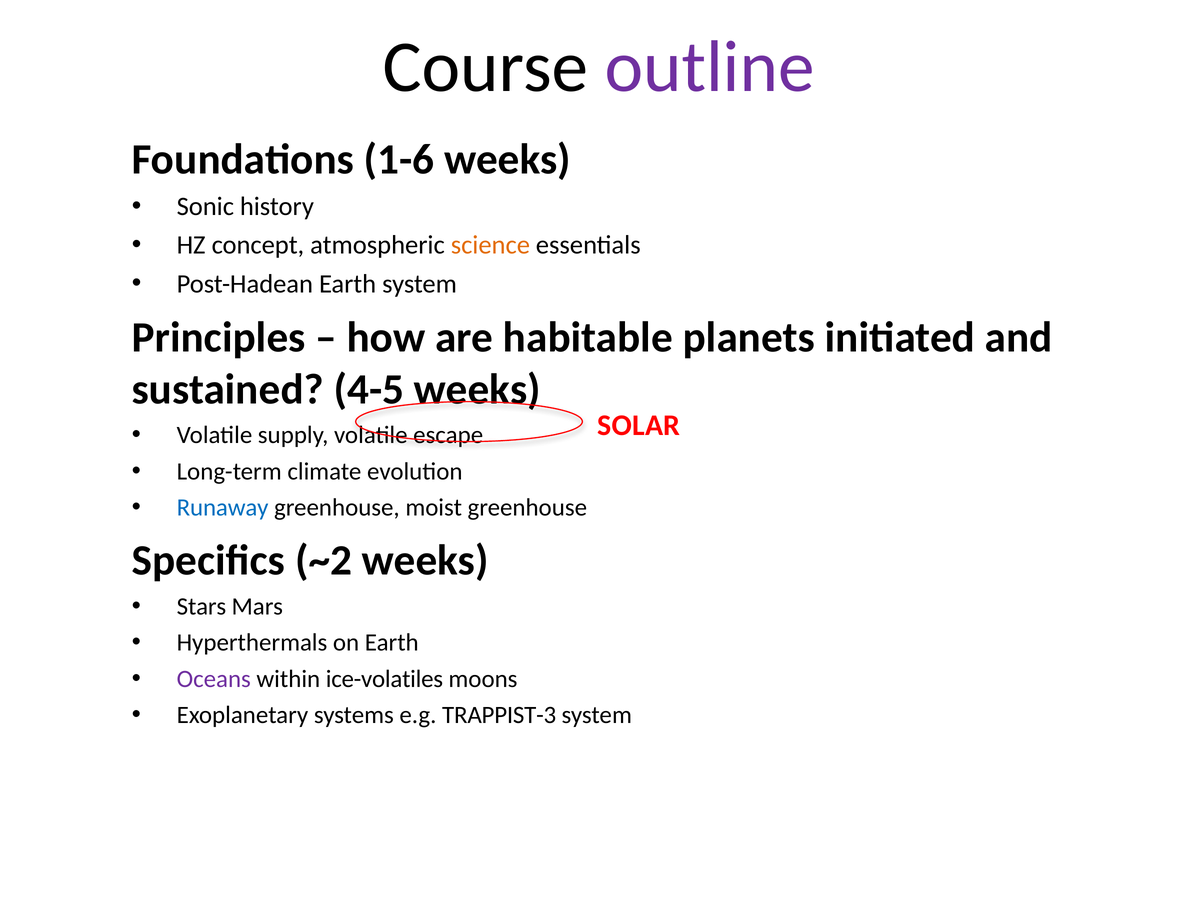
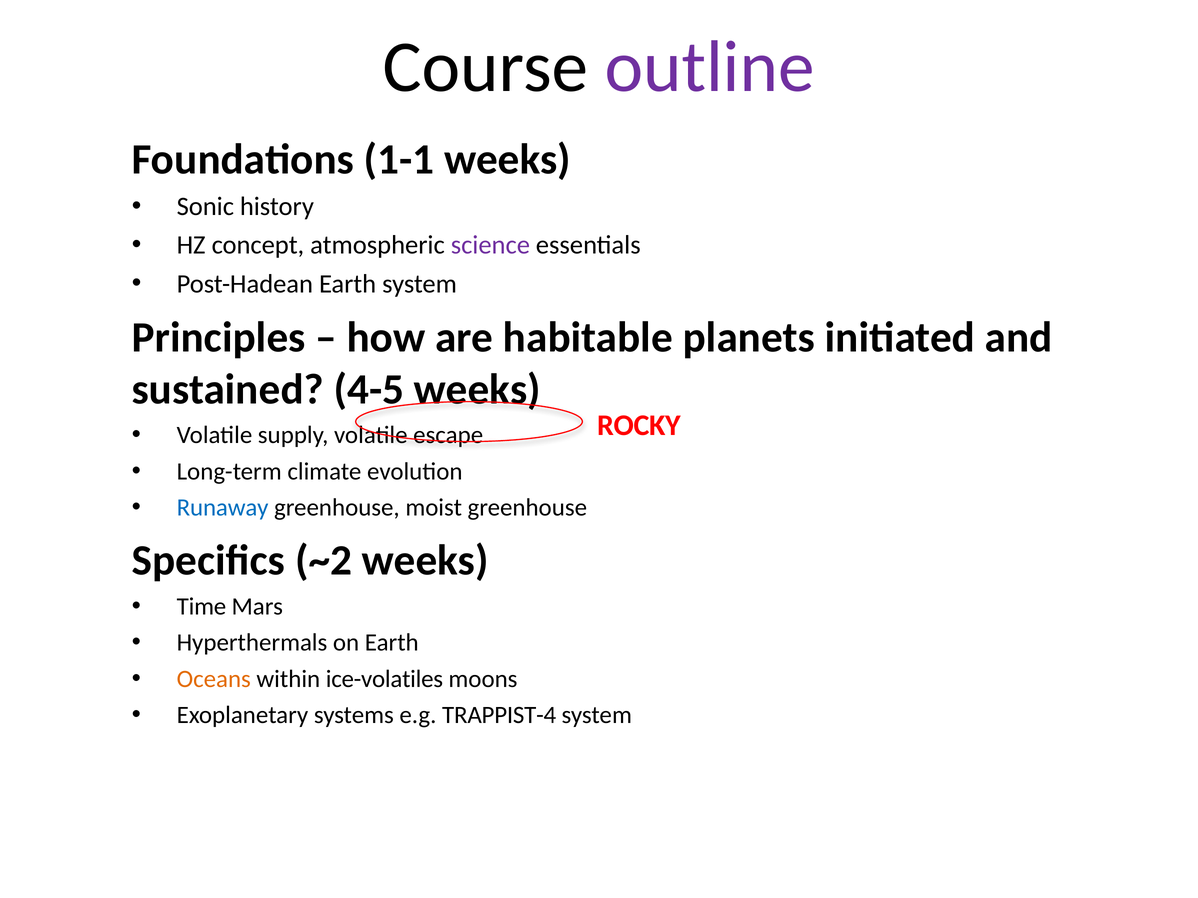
1-6: 1-6 -> 1-1 (399, 159)
science colour: orange -> purple (490, 245)
SOLAR: SOLAR -> ROCKY (639, 426)
Stars: Stars -> Time (201, 607)
Oceans colour: purple -> orange (214, 679)
TRAPPIST-3: TRAPPIST-3 -> TRAPPIST-4 (499, 716)
